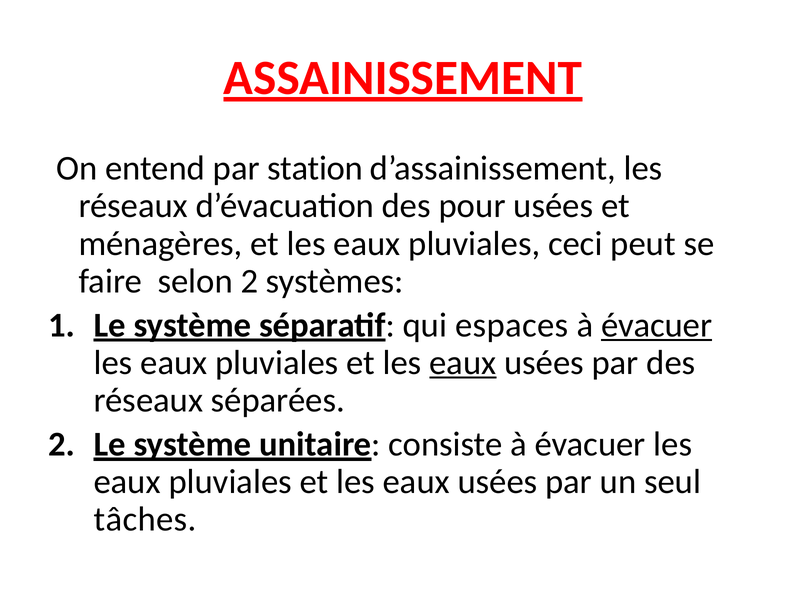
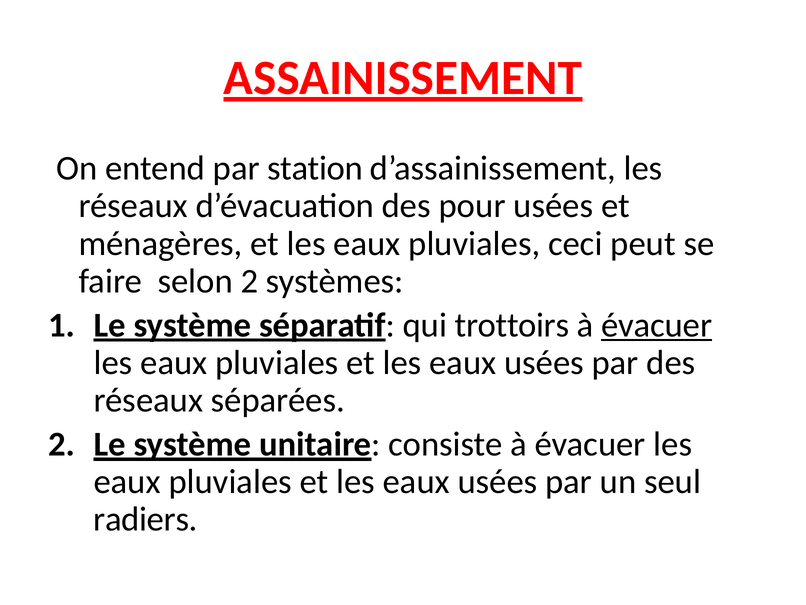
espaces: espaces -> trottoirs (512, 325)
eaux underline: present -> none (463, 362)
tâches: tâches -> radiers (145, 519)
